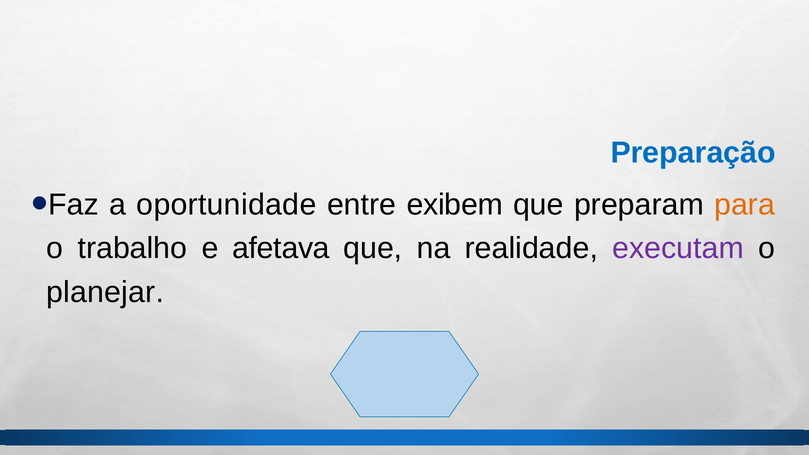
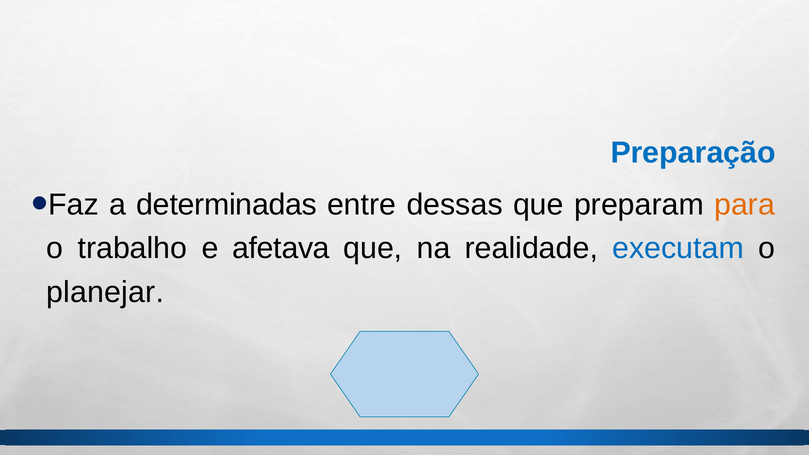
oportunidade: oportunidade -> determinadas (227, 205)
exibem: exibem -> dessas (455, 205)
executam colour: purple -> blue (678, 248)
